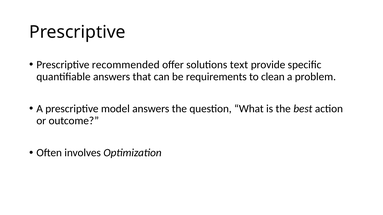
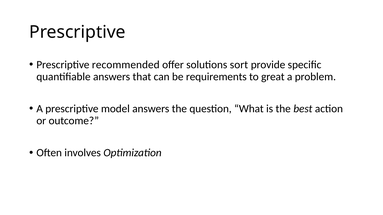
text: text -> sort (239, 65)
clean: clean -> great (273, 77)
